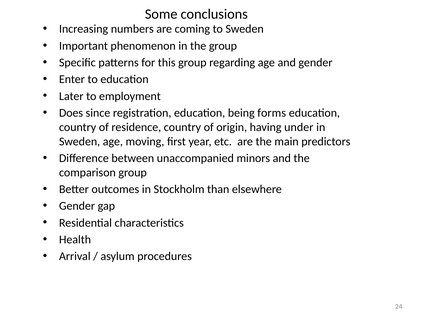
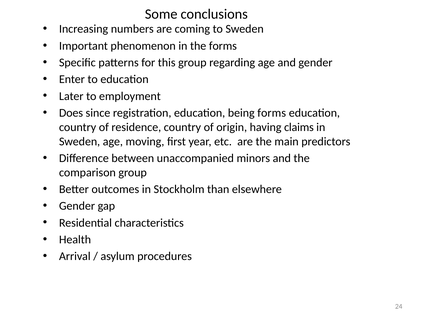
the group: group -> forms (223, 46)
under: under -> claims (299, 127)
